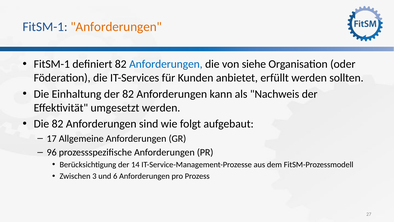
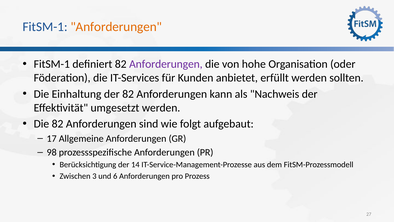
Anforderungen colour: blue -> purple (166, 64)
siehe: siehe -> hohe (254, 64)
96: 96 -> 98 (52, 152)
